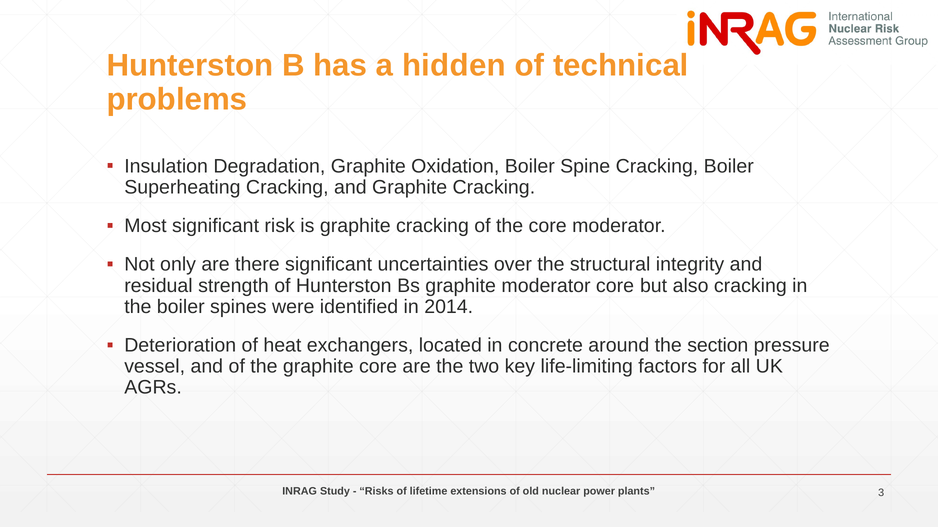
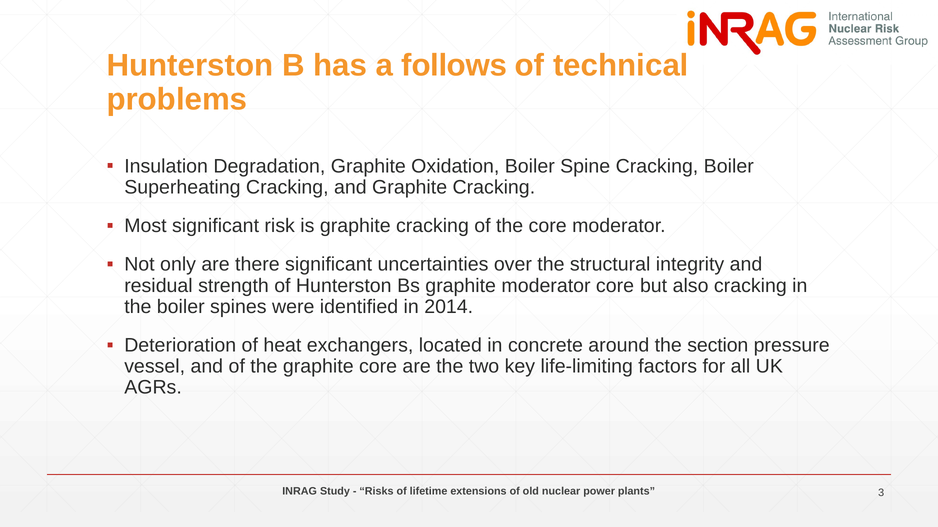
hidden: hidden -> follows (454, 66)
